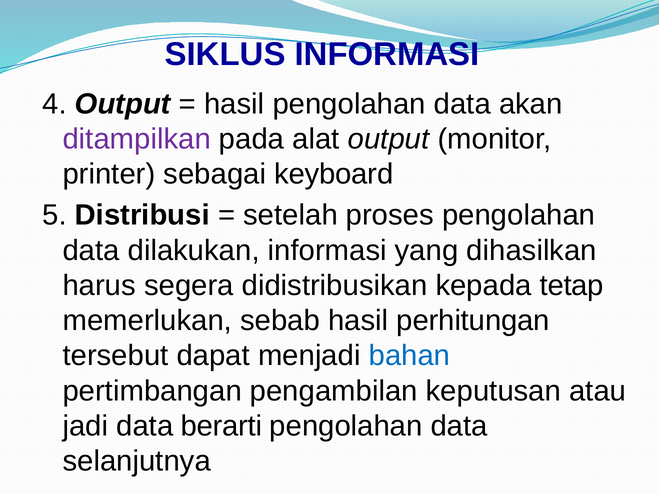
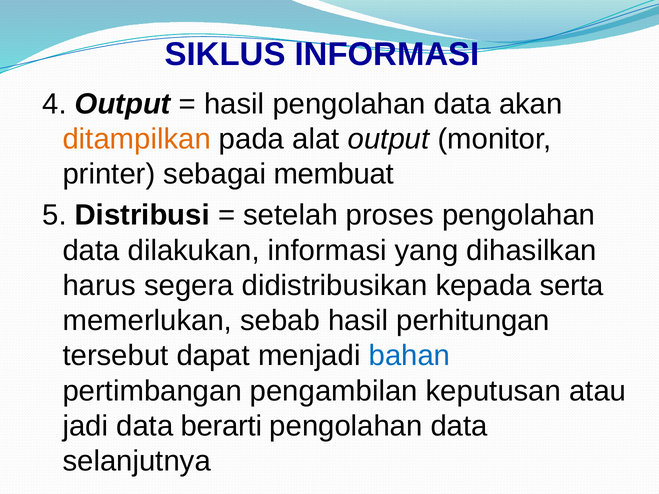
ditampilkan colour: purple -> orange (137, 139)
keyboard: keyboard -> membuat (334, 174)
tetap: tetap -> serta (572, 286)
